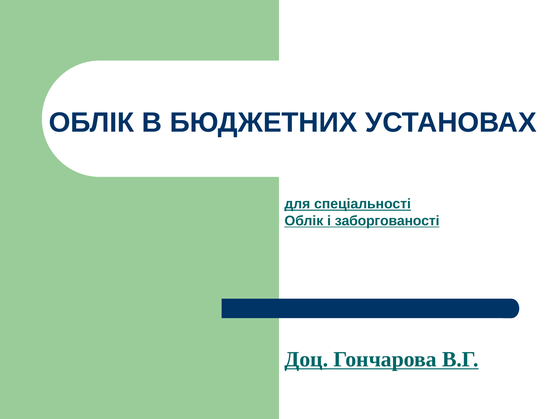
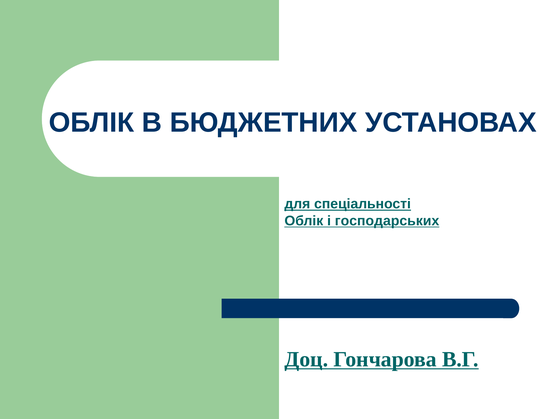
заборгованості: заборгованості -> господарських (387, 221)
